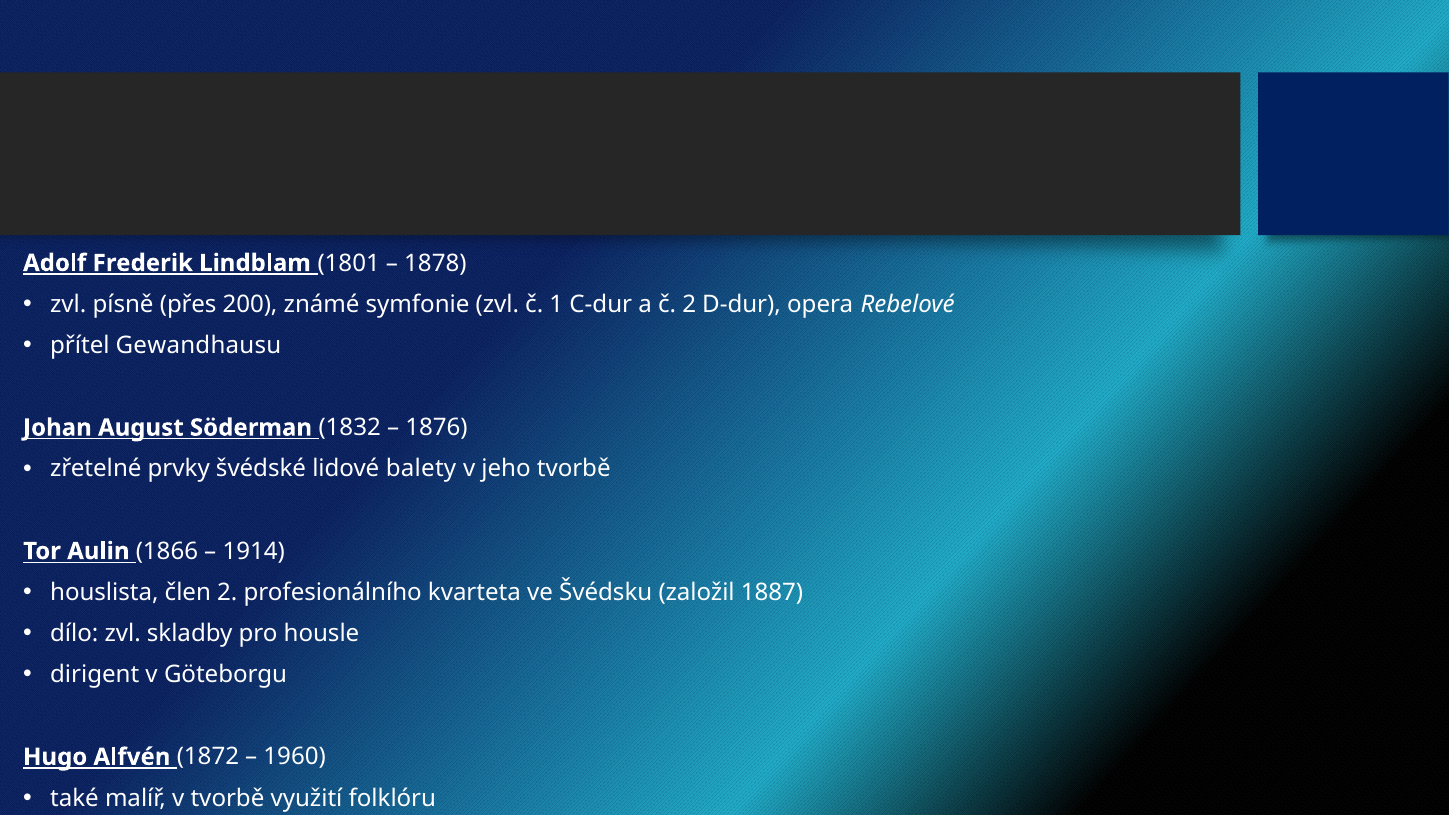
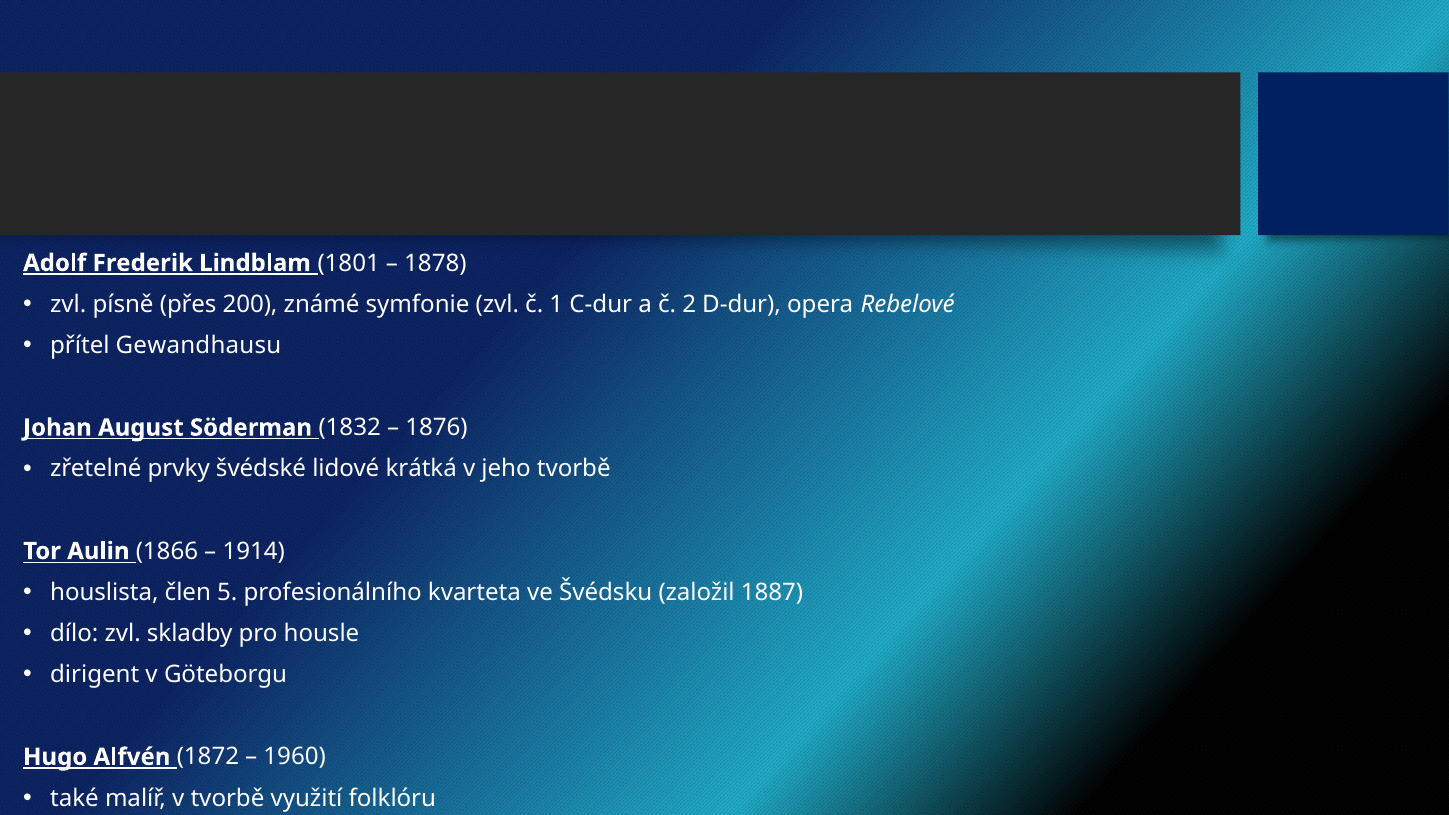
balety: balety -> krátká (421, 469)
člen 2: 2 -> 5 (227, 592)
